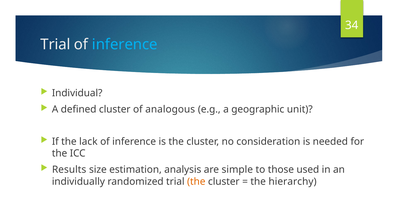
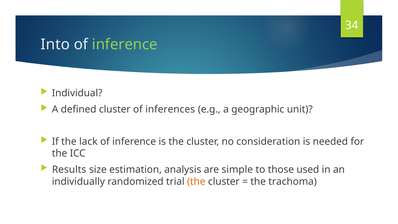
Trial: Trial -> Into (55, 44)
inference colour: light blue -> light green (125, 44)
analogous: analogous -> inferences (170, 109)
hierarchy: hierarchy -> trachoma (293, 181)
